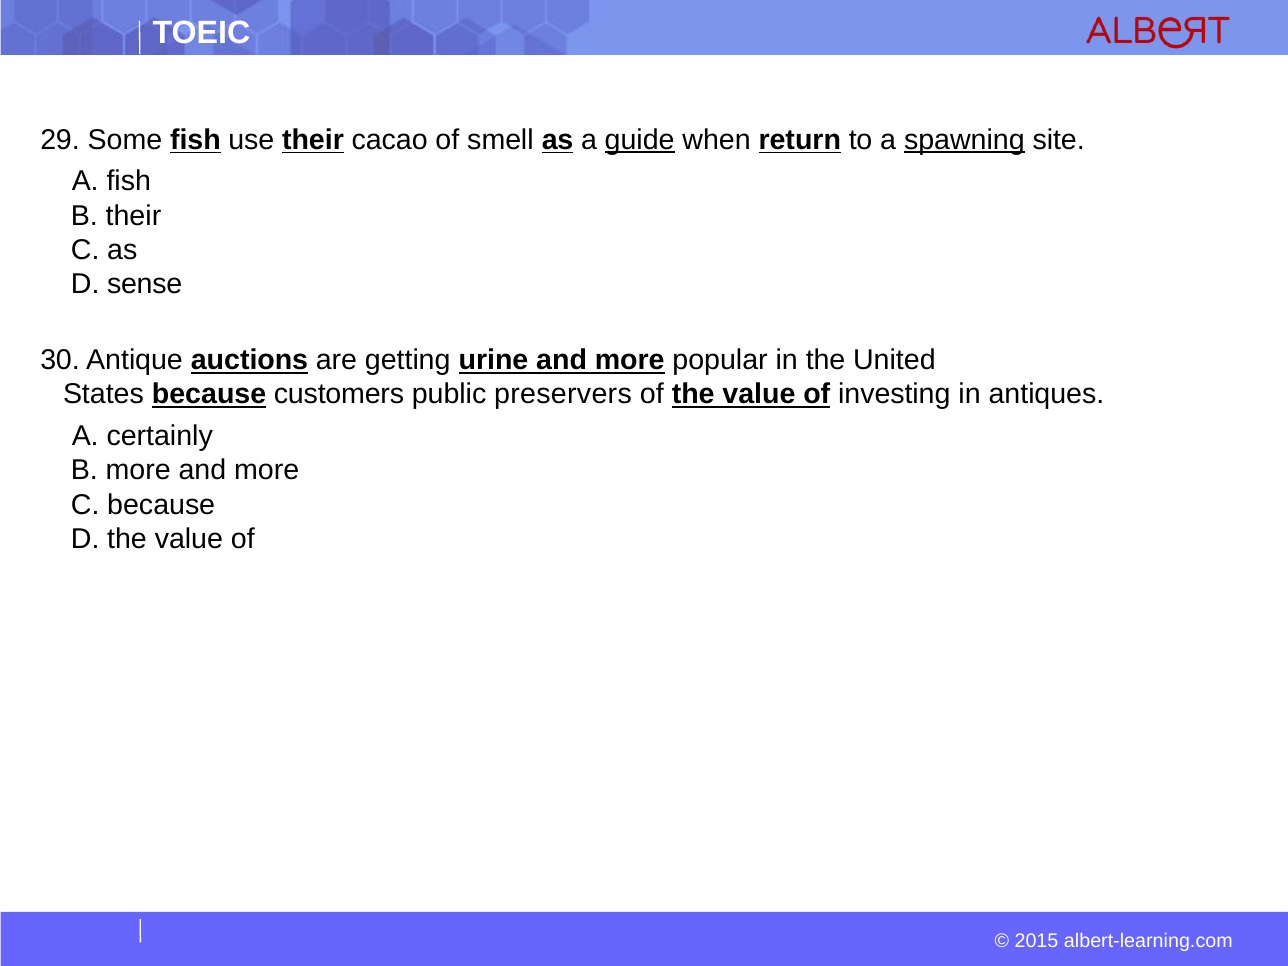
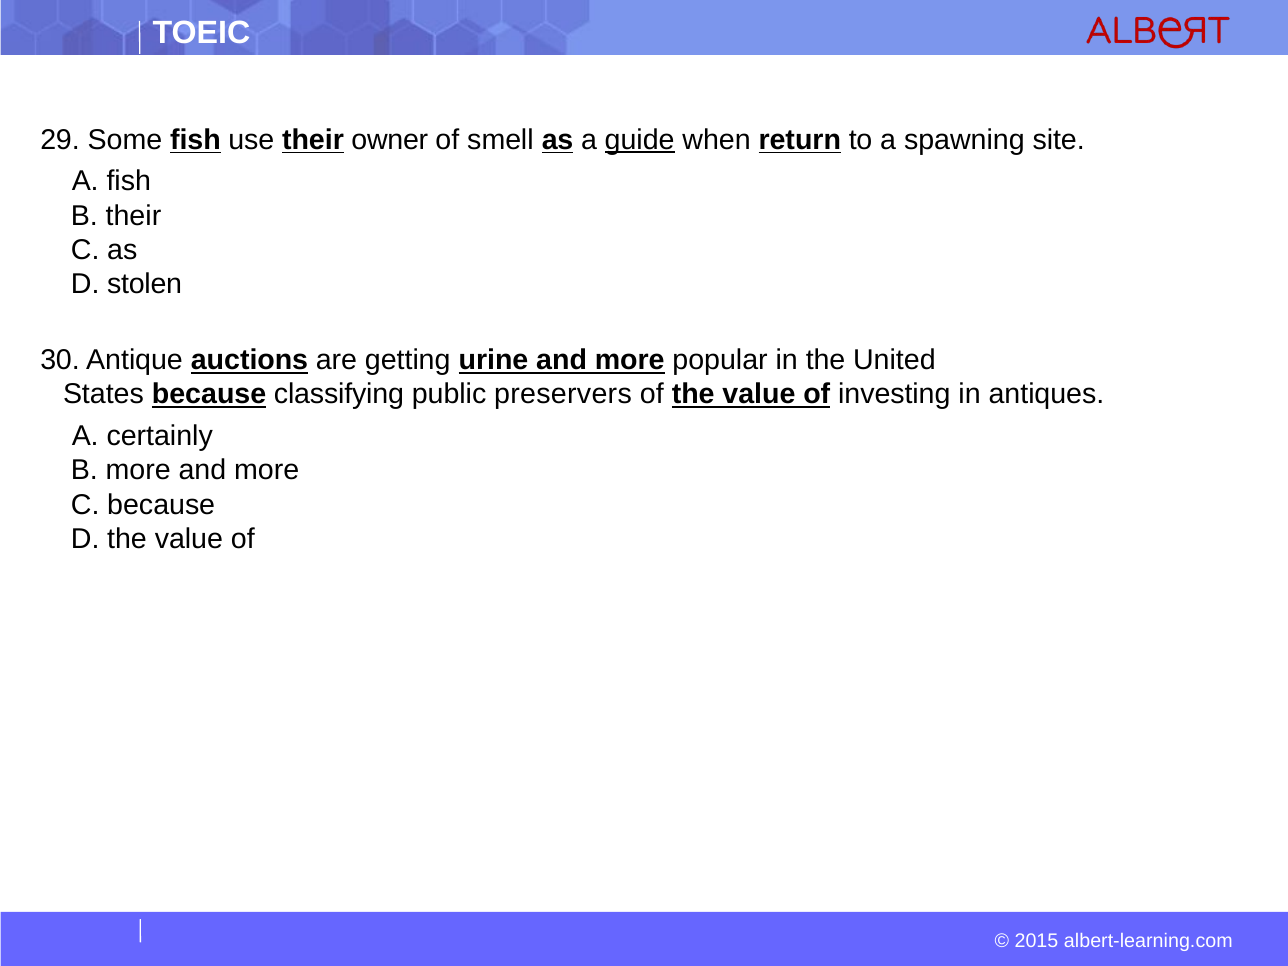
cacao: cacao -> owner (390, 140)
spawning underline: present -> none (964, 140)
sense: sense -> stolen (145, 284)
customers: customers -> classifying (339, 395)
